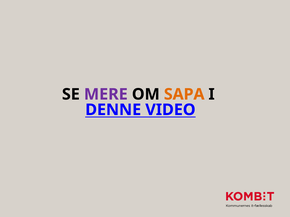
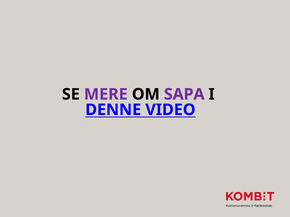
SAPA colour: orange -> purple (184, 94)
